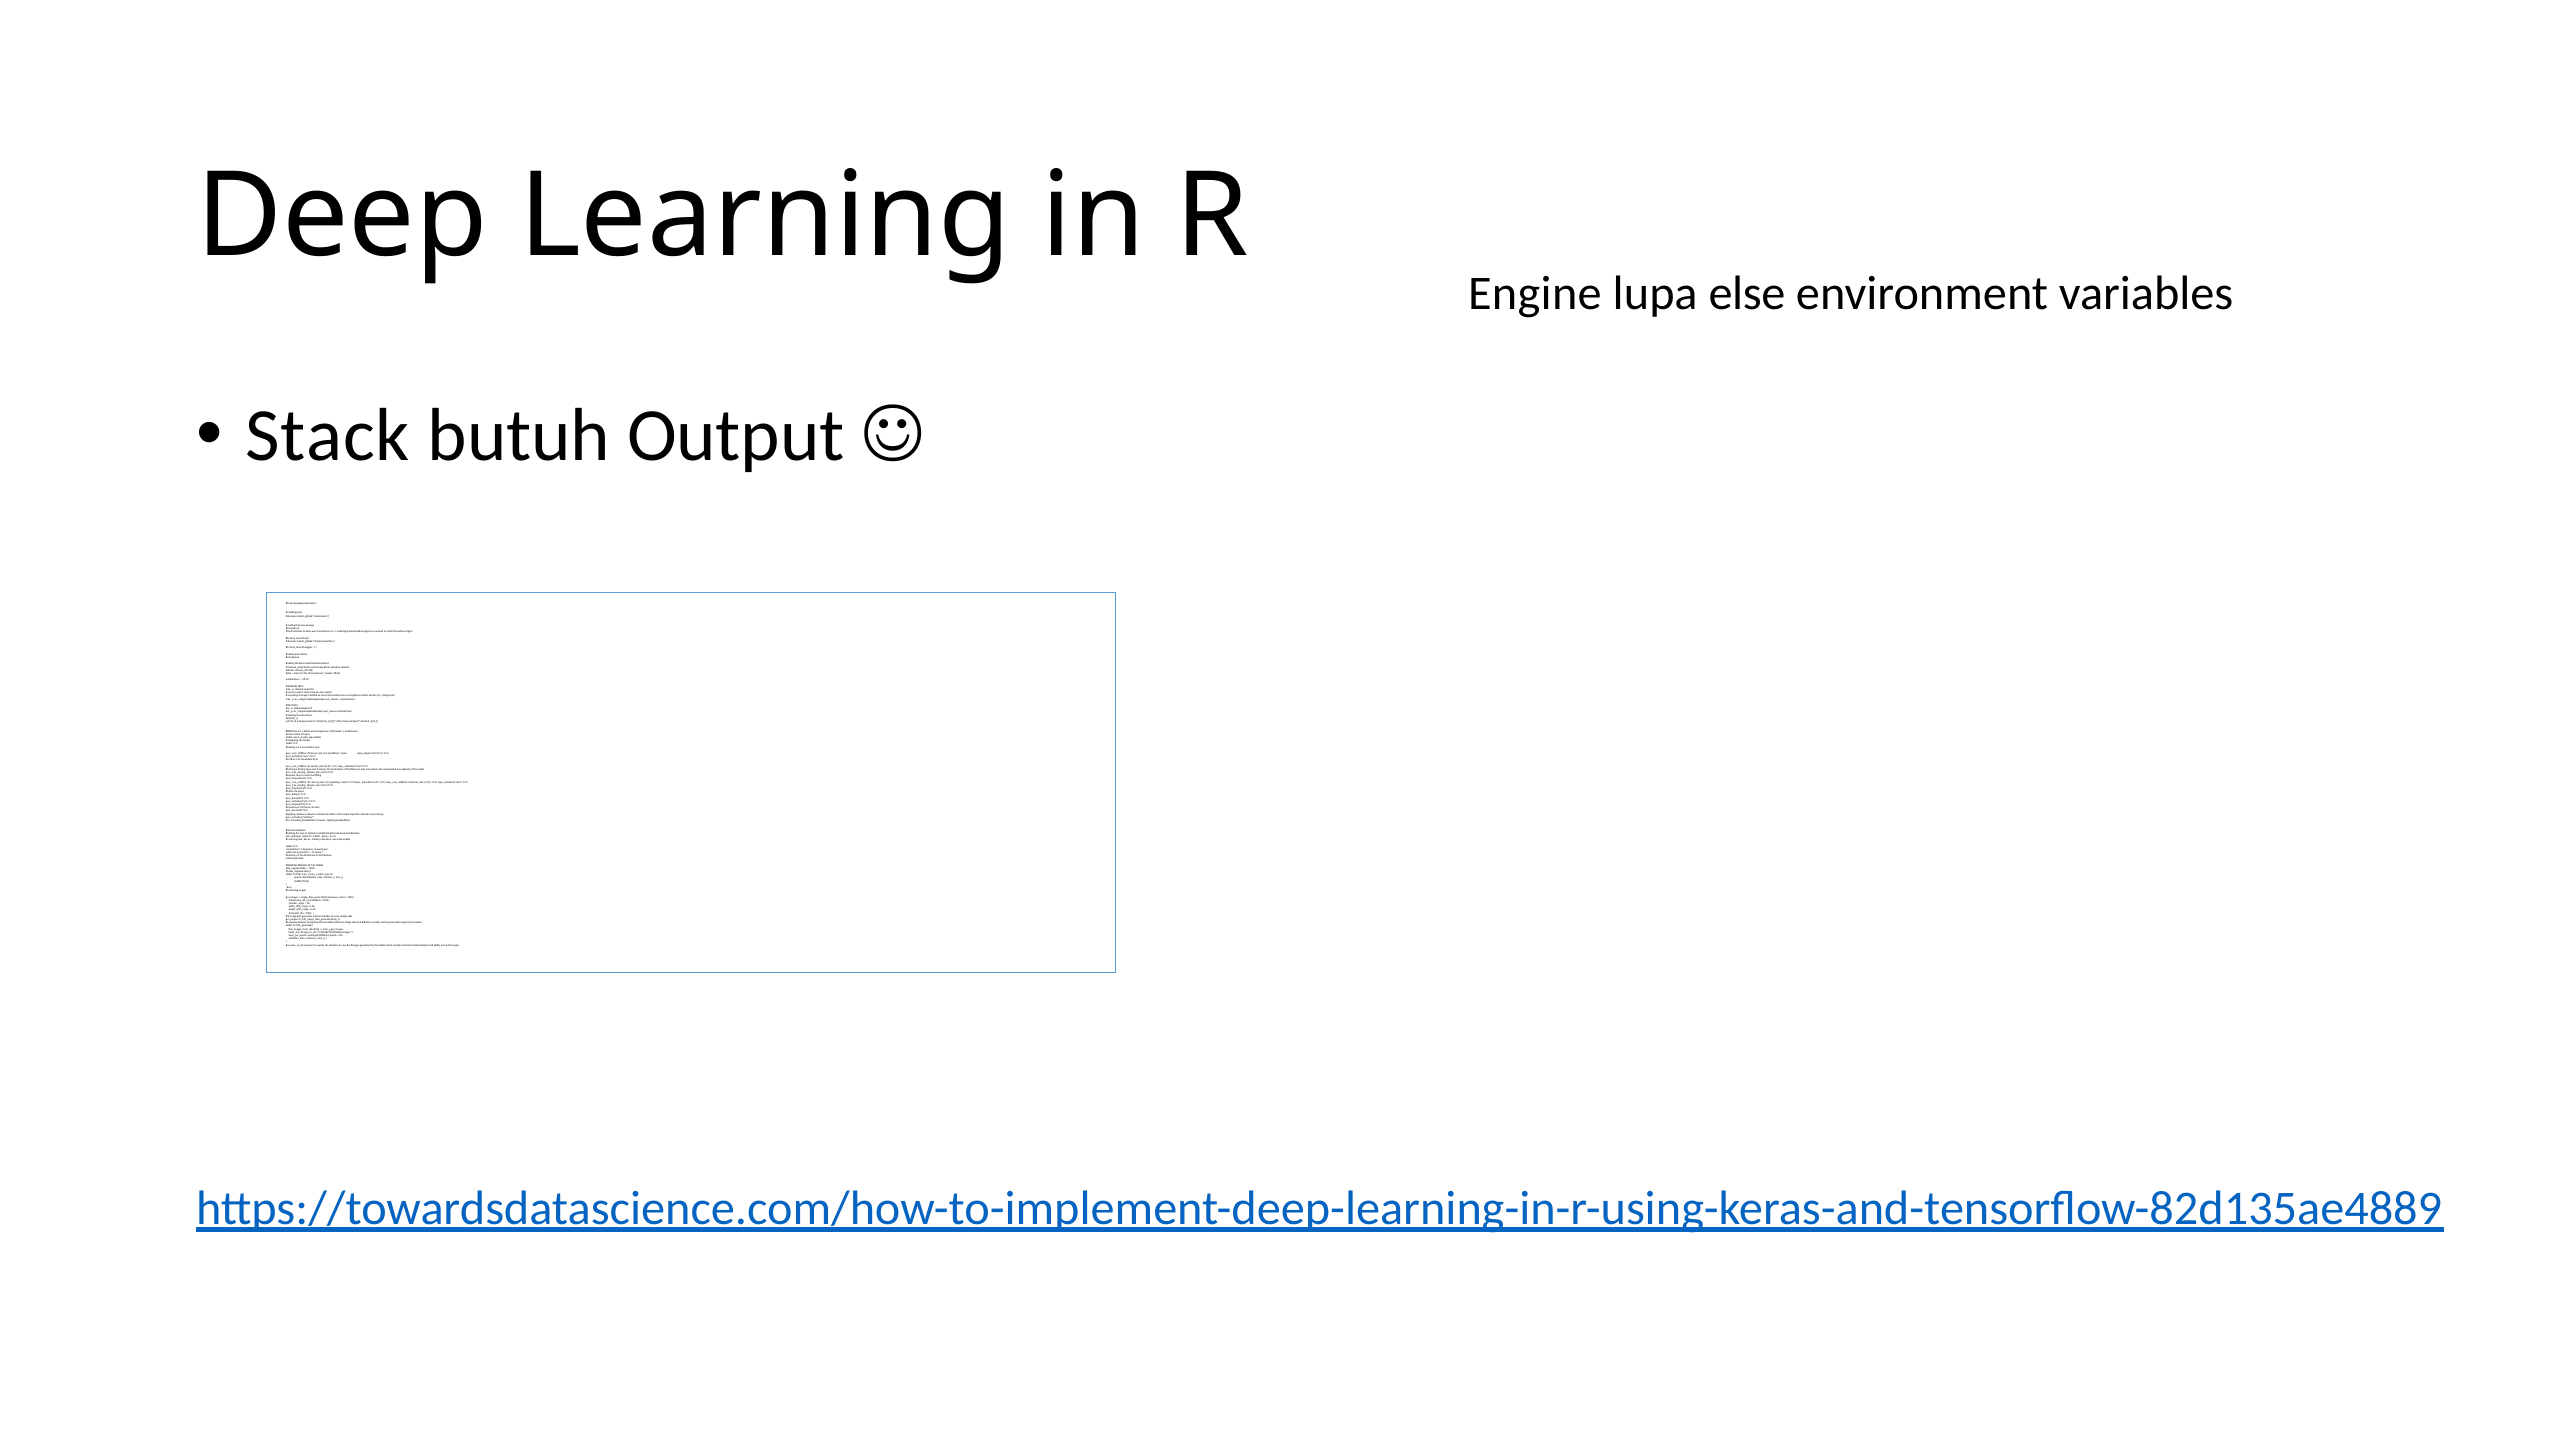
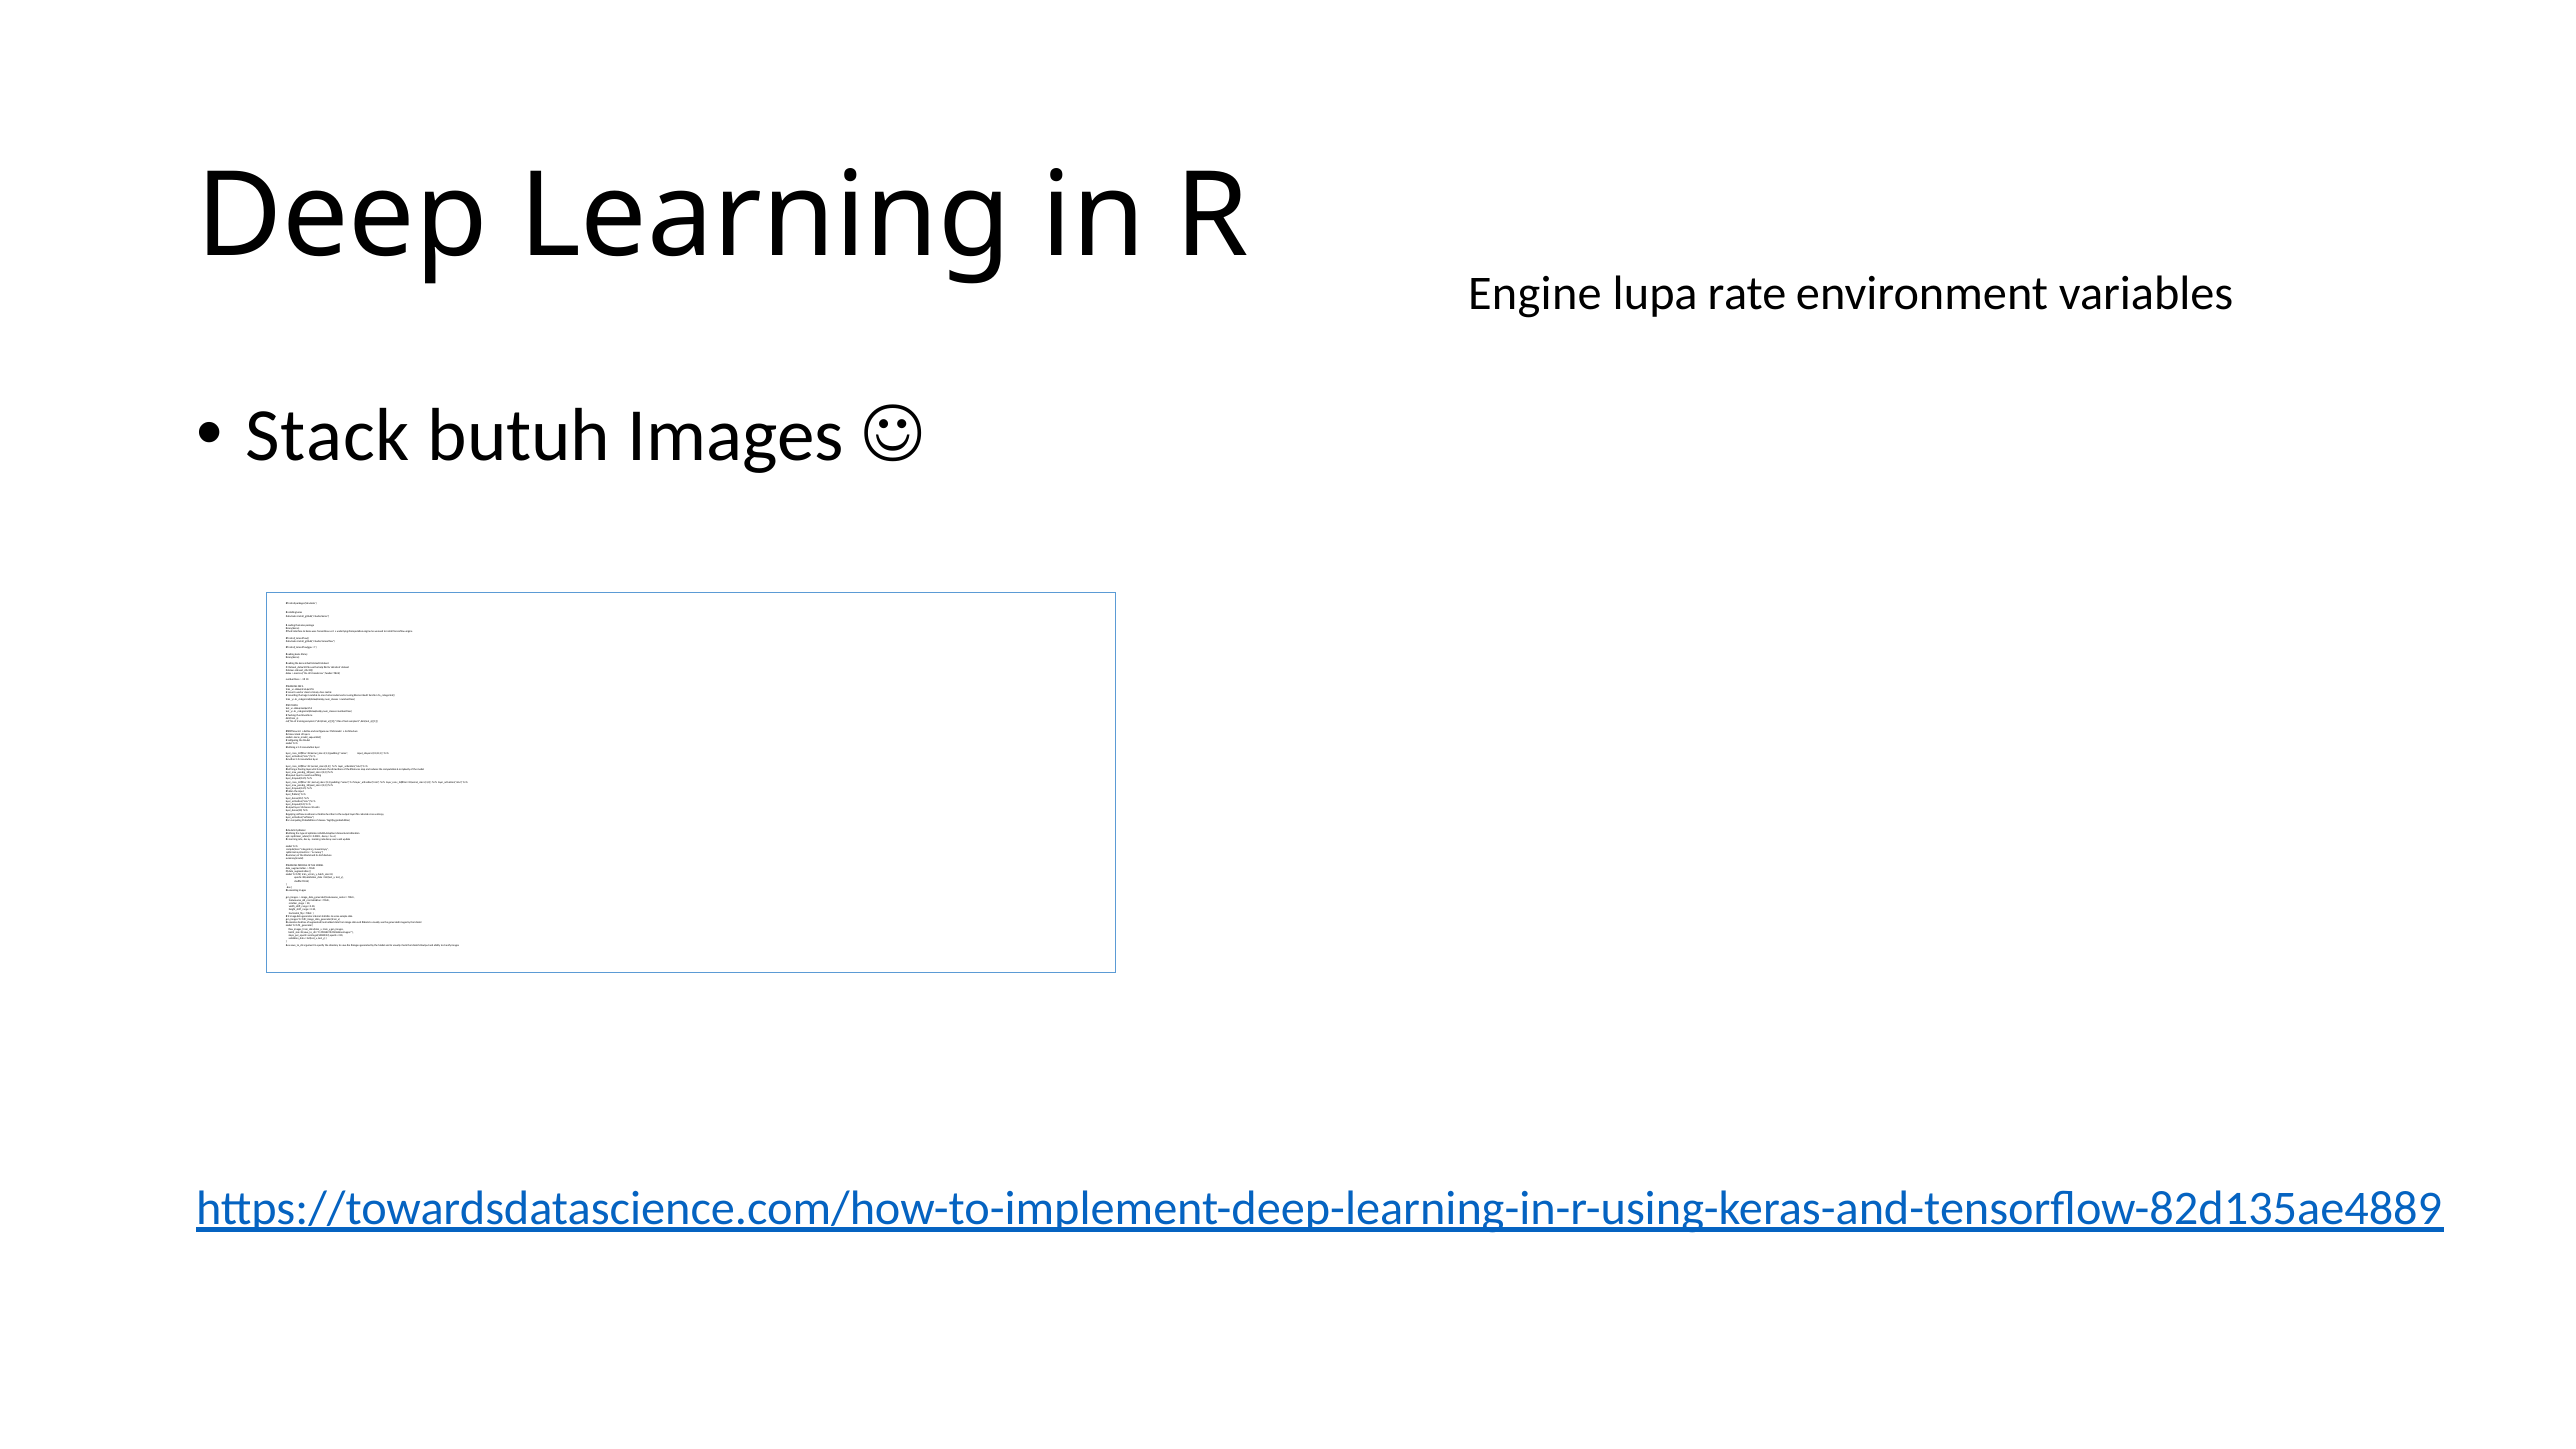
lupa else: else -> rate (1747, 294)
butuh Output: Output -> Images (736, 436)
